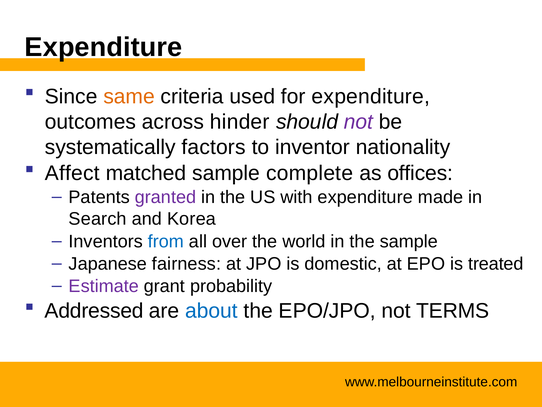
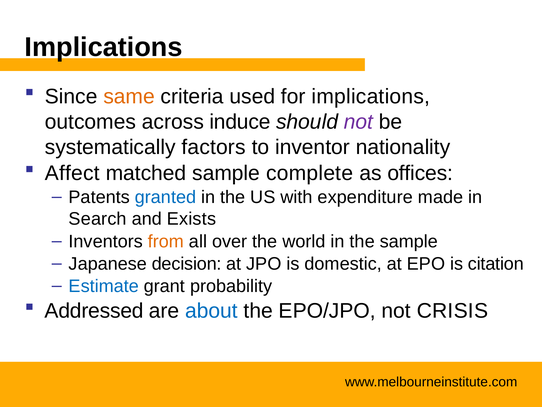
Expenditure: Expenditure -> Implications (104, 47)
for expenditure: expenditure -> implications (371, 96)
hinder: hinder -> induce (240, 122)
granted colour: purple -> blue (165, 197)
Korea: Korea -> Exists (192, 219)
from colour: blue -> orange (166, 241)
fairness: fairness -> decision (187, 264)
treated: treated -> citation (496, 264)
Estimate colour: purple -> blue (104, 286)
TERMS: TERMS -> CRISIS (452, 310)
